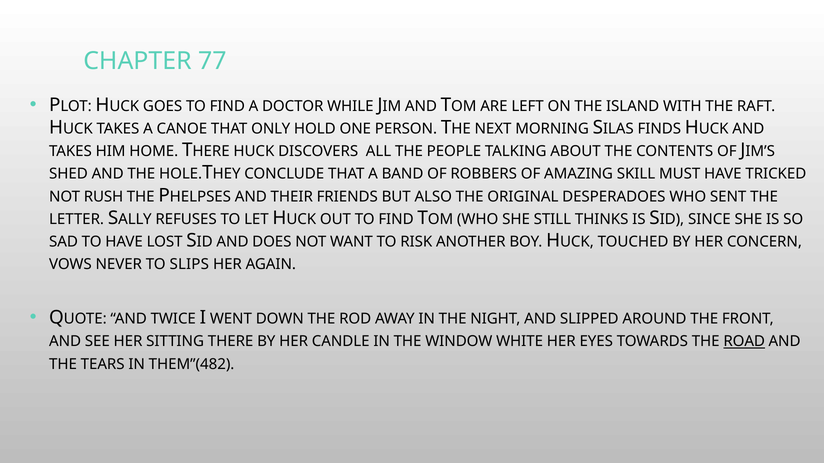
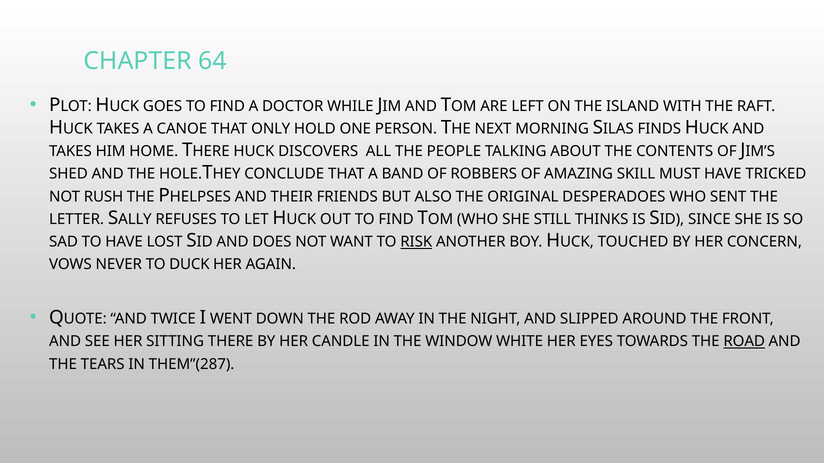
77: 77 -> 64 (212, 61)
RISK underline: none -> present (416, 242)
SLIPS: SLIPS -> DUCK (189, 265)
THEM”(482: THEM”(482 -> THEM”(287 (192, 364)
